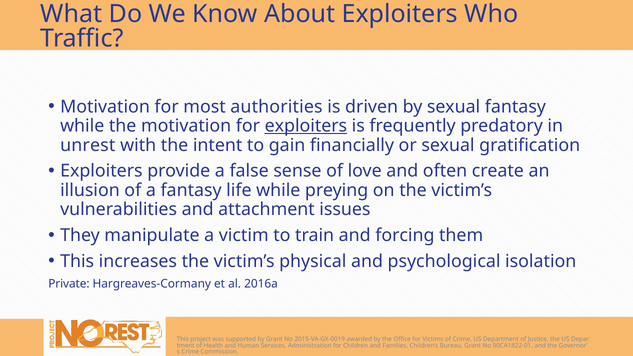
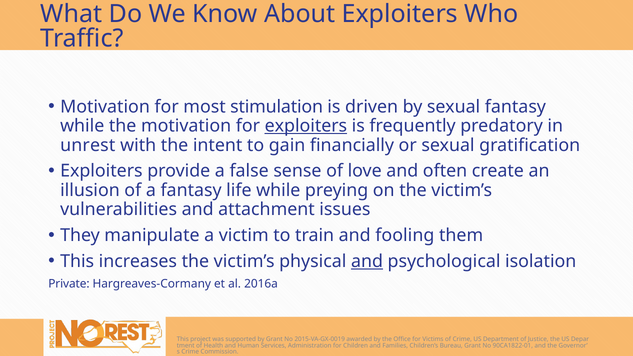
authorities: authorities -> stimulation (277, 107)
forcing: forcing -> fooling (405, 235)
and underline: none -> present (367, 261)
